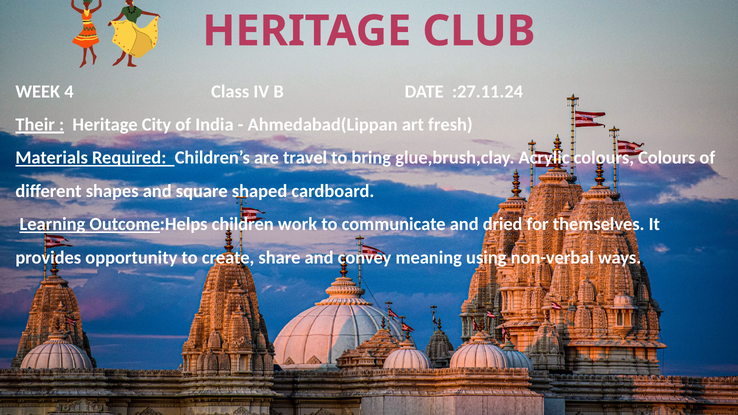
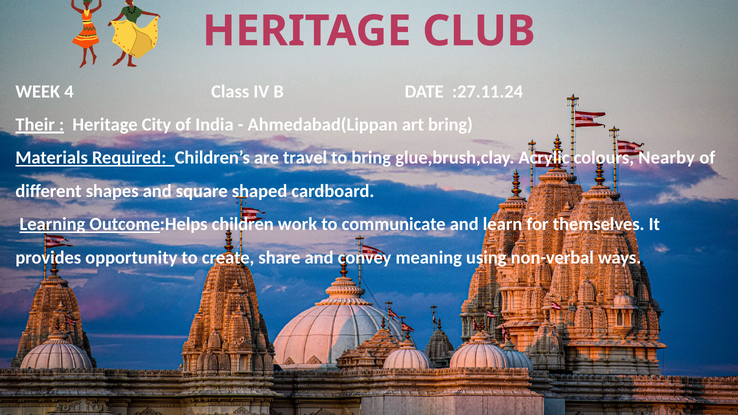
art fresh: fresh -> bring (450, 125)
colours Colours: Colours -> Nearby (667, 158)
dried: dried -> learn (503, 224)
